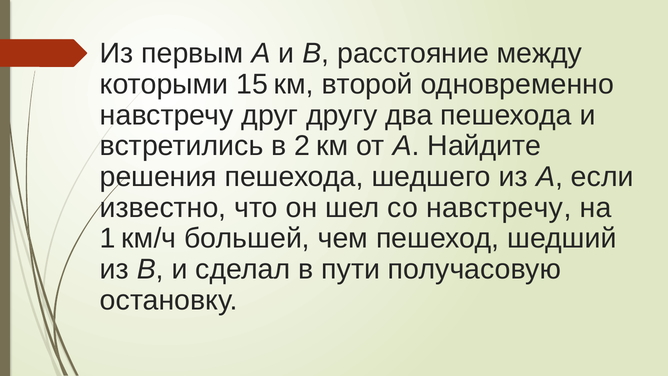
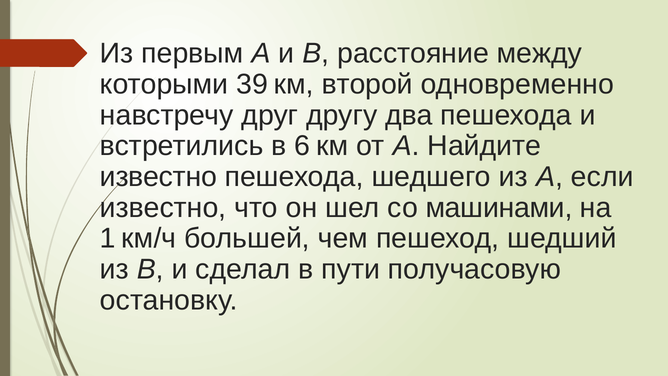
15: 15 -> 39 (252, 84)
2: 2 -> 6 (302, 146)
решения: решения -> известно (158, 177)
со навстречу: навстречу -> машинами (499, 208)
